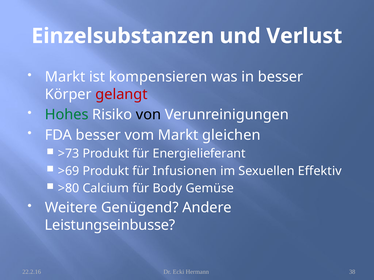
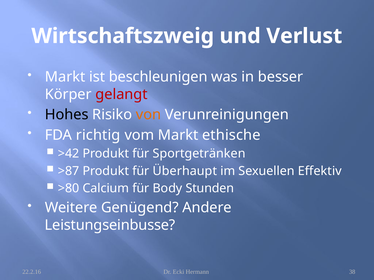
Einzelsubstanzen: Einzelsubstanzen -> Wirtschaftszweig (123, 36)
kompensieren: kompensieren -> beschleunigen (158, 77)
Hohes colour: green -> black (67, 115)
von colour: black -> orange (149, 115)
FDA besser: besser -> richtig (98, 135)
gleichen: gleichen -> ethische (231, 135)
>73: >73 -> >42 (69, 154)
Energielieferant: Energielieferant -> Sportgetränken (199, 154)
>69: >69 -> >87 (69, 171)
Infusionen: Infusionen -> Überhaupt (185, 171)
Gemüse: Gemüse -> Stunden (210, 189)
